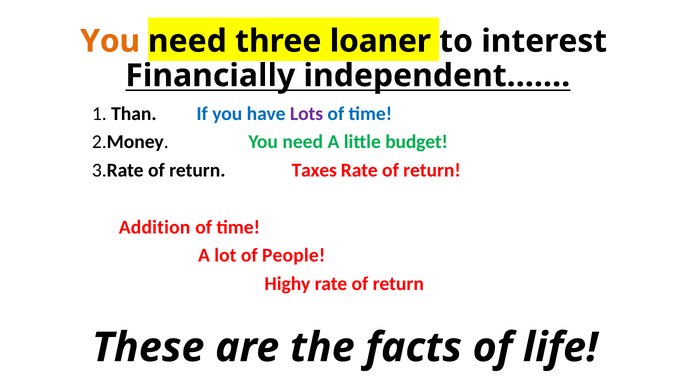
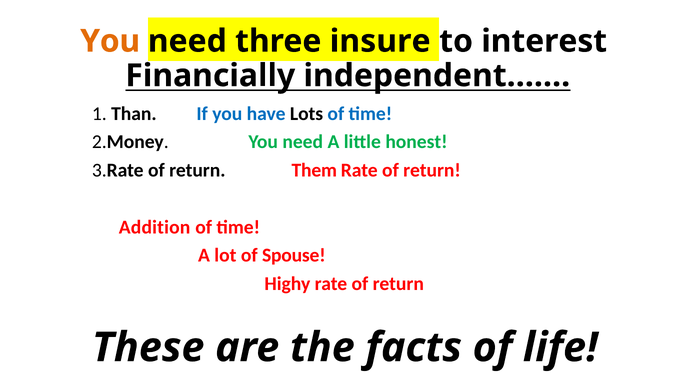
loaner: loaner -> insure (380, 41)
Lots colour: purple -> black (307, 114)
budget: budget -> honest (416, 142)
Taxes: Taxes -> Them (314, 171)
People: People -> Spouse (294, 256)
